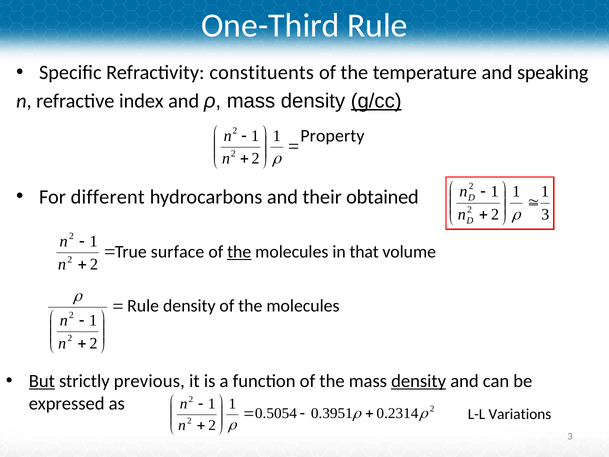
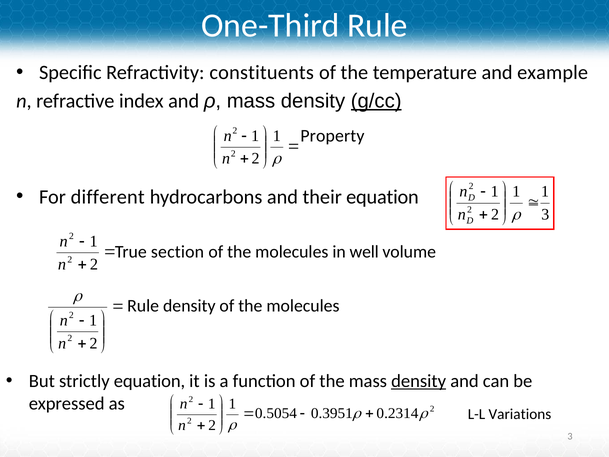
speaking: speaking -> example (553, 72)
their obtained: obtained -> equation (382, 197)
surface: surface -> section (178, 252)
the underline: present -> none (239, 252)
that: that -> well (364, 252)
But underline: present -> none (42, 381)
strictly previous: previous -> equation (150, 381)
